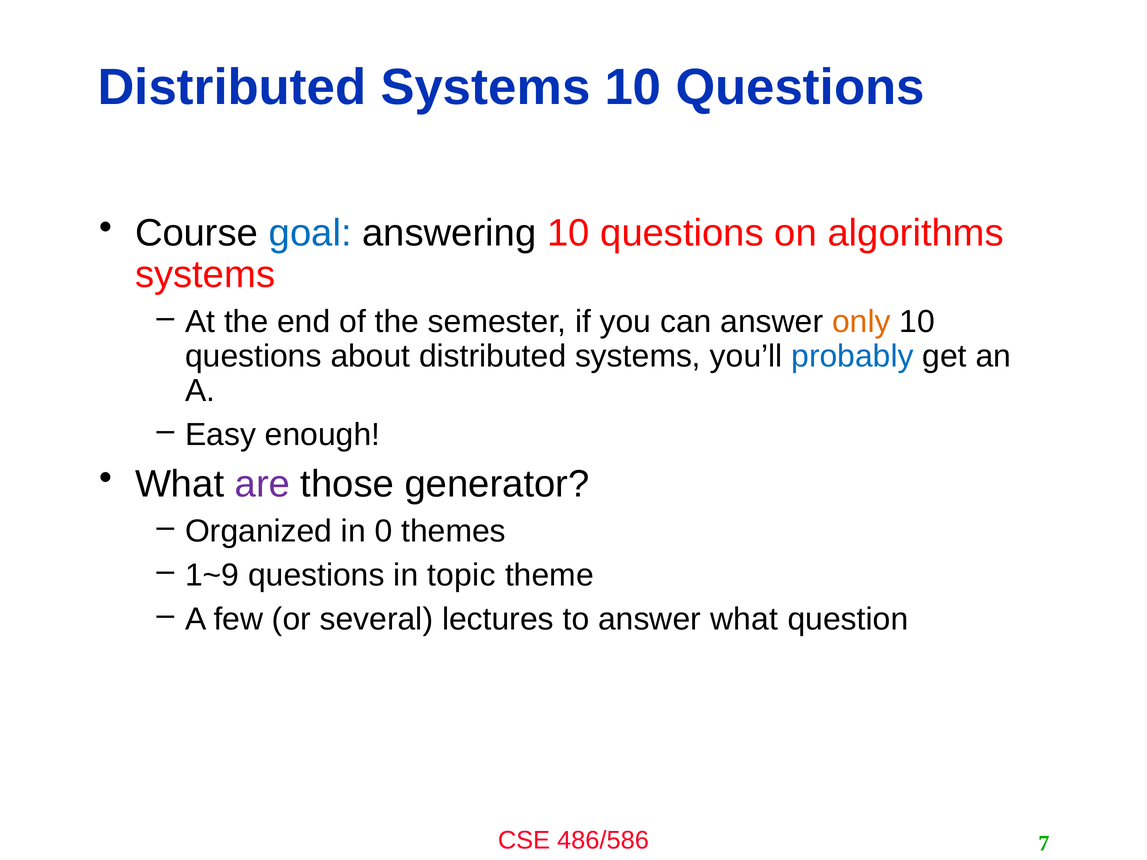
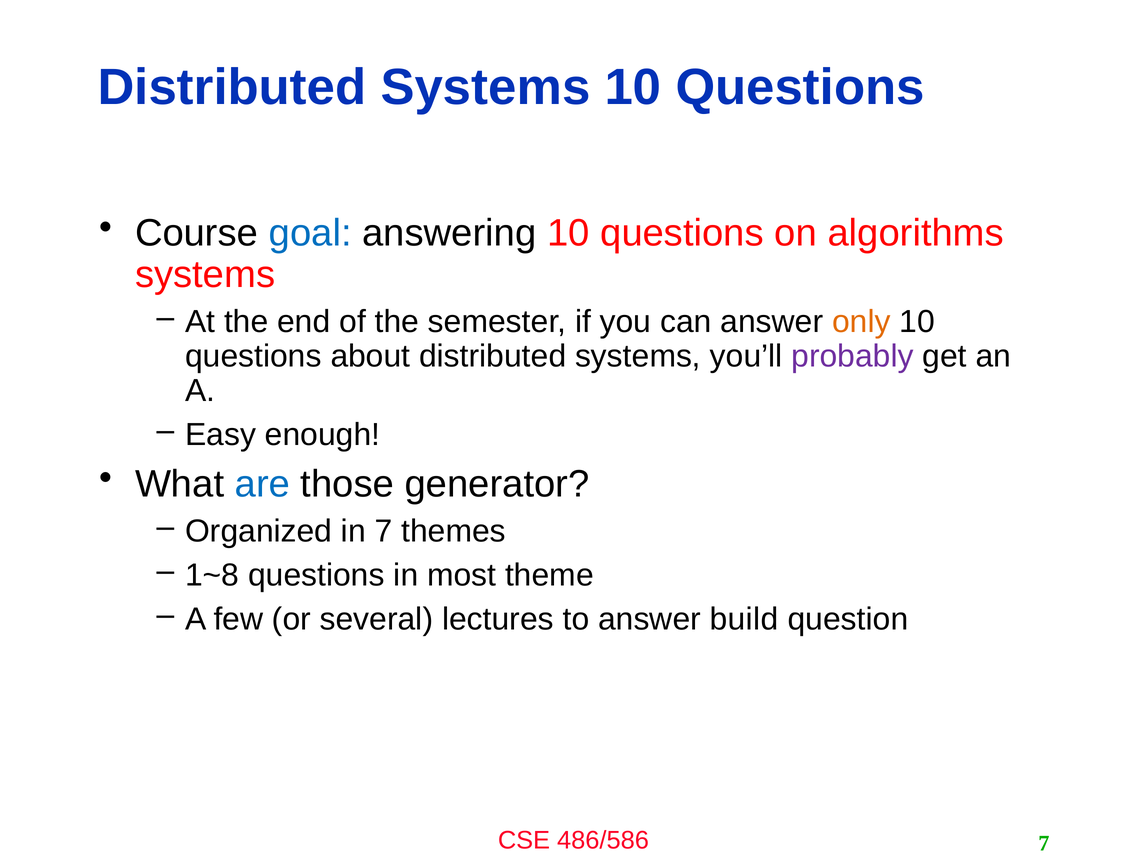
probably colour: blue -> purple (852, 356)
are colour: purple -> blue (262, 484)
in 0: 0 -> 7 (384, 532)
1~9: 1~9 -> 1~8 (212, 576)
topic: topic -> most (462, 576)
answer what: what -> build (744, 620)
